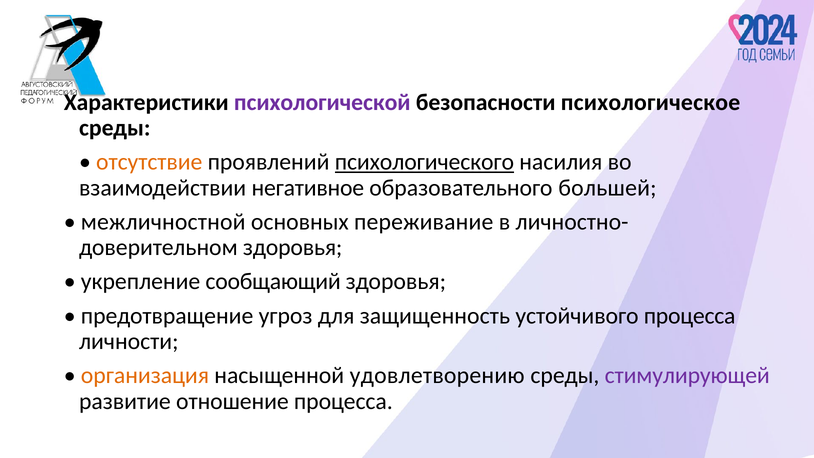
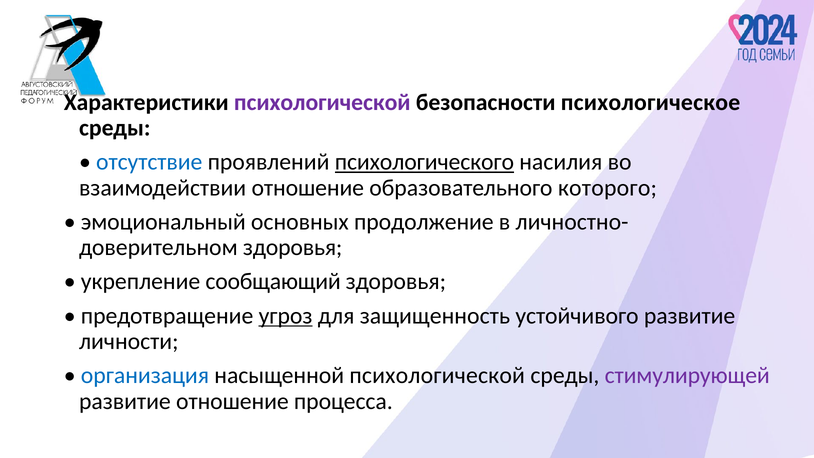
отсутствие colour: orange -> blue (149, 162)
взаимодействии негативное: негативное -> отношение (308, 188)
большей: большей -> которого (607, 188)
межличностной: межличностной -> эмоциональный (163, 222)
переживание: переживание -> продолжение (424, 222)
угроз underline: none -> present (286, 316)
устойчивого процесса: процесса -> развитие (690, 316)
организация colour: orange -> blue (145, 375)
насыщенной удовлетворению: удовлетворению -> психологической (437, 375)
